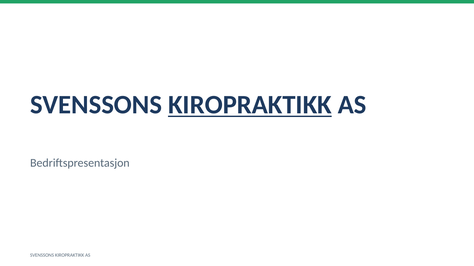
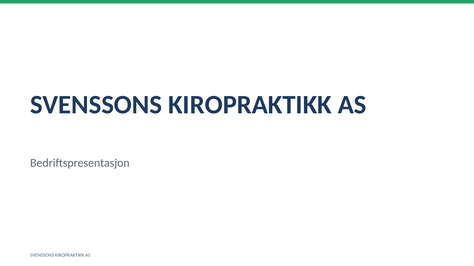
KIROPRAKTIKK underline: present -> none (250, 105)
